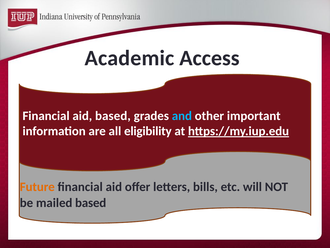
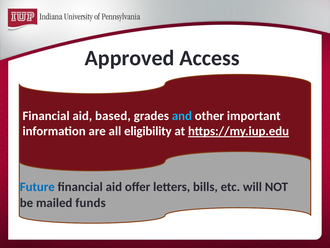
Academic: Academic -> Approved (130, 58)
Future colour: orange -> blue (37, 186)
mailed based: based -> funds (91, 203)
